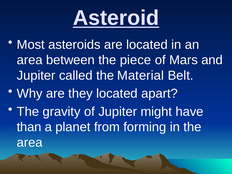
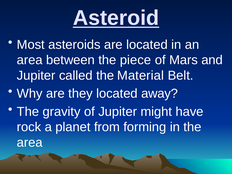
apart: apart -> away (160, 94)
than: than -> rock (29, 127)
